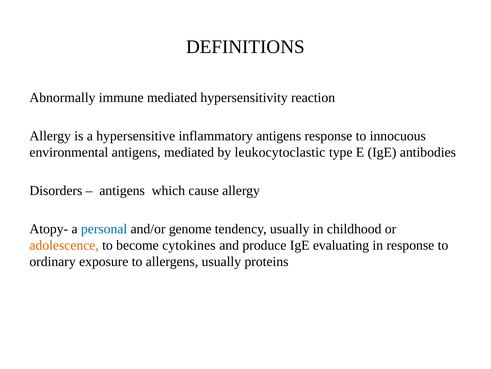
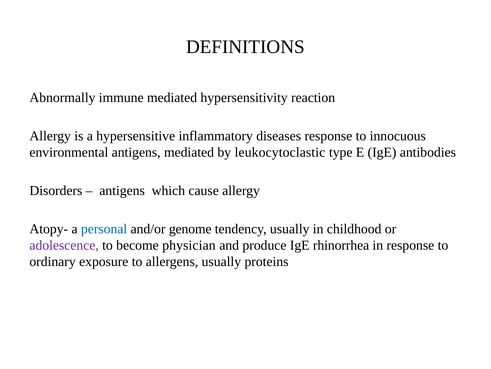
inflammatory antigens: antigens -> diseases (279, 136)
adolescence colour: orange -> purple (64, 245)
cytokines: cytokines -> physician (189, 245)
evaluating: evaluating -> rhinorrhea (341, 245)
